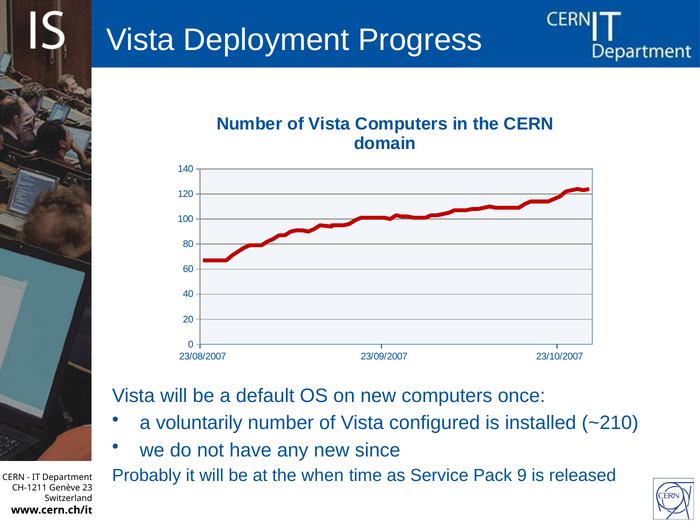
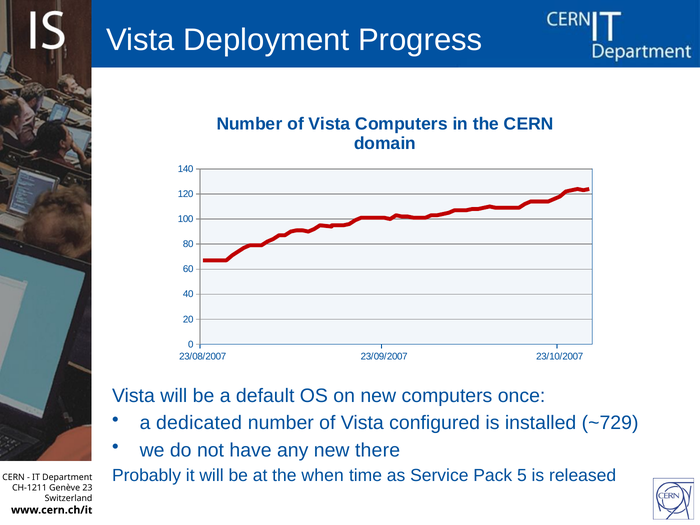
voluntarily: voluntarily -> dedicated (199, 423)
~210: ~210 -> ~729 (610, 423)
since: since -> there (378, 450)
9: 9 -> 5 (522, 476)
